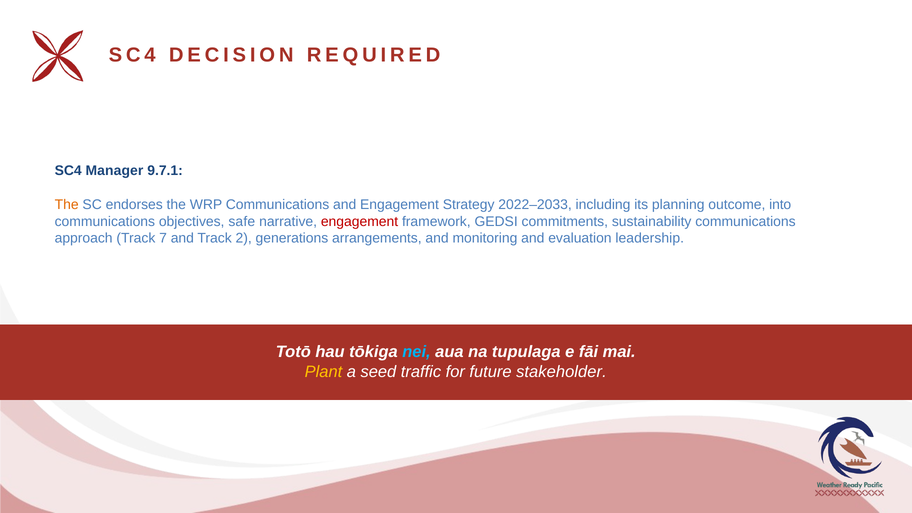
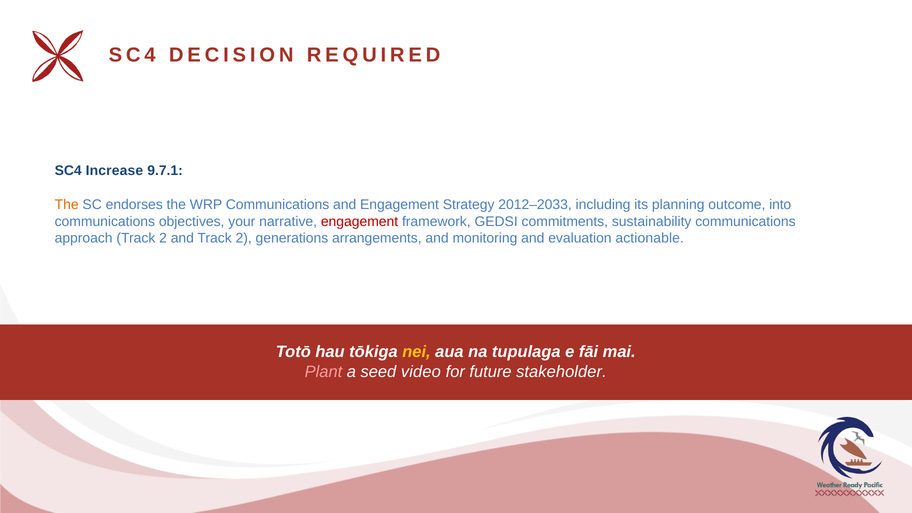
Manager: Manager -> Increase (114, 170)
2022–2033: 2022–2033 -> 2012–2033 (535, 205)
safe: safe -> your (242, 222)
approach Track 7: 7 -> 2 (163, 238)
leadership: leadership -> actionable (650, 238)
nei colour: light blue -> yellow (416, 352)
Plant colour: yellow -> pink (323, 372)
traffic: traffic -> video (421, 372)
